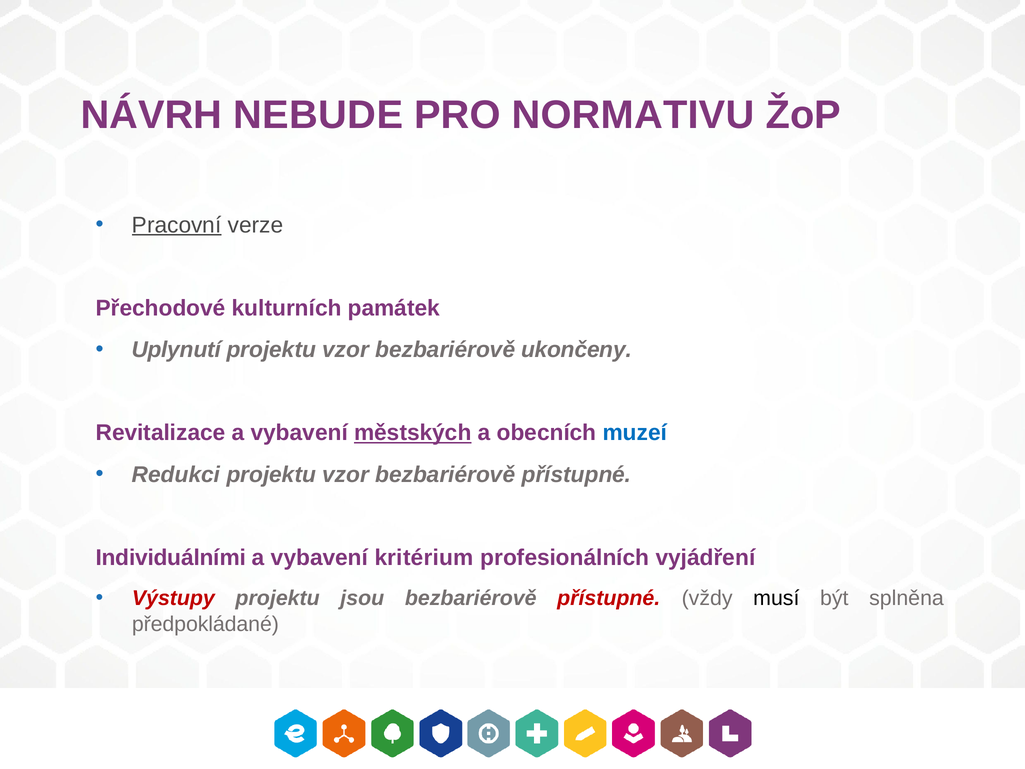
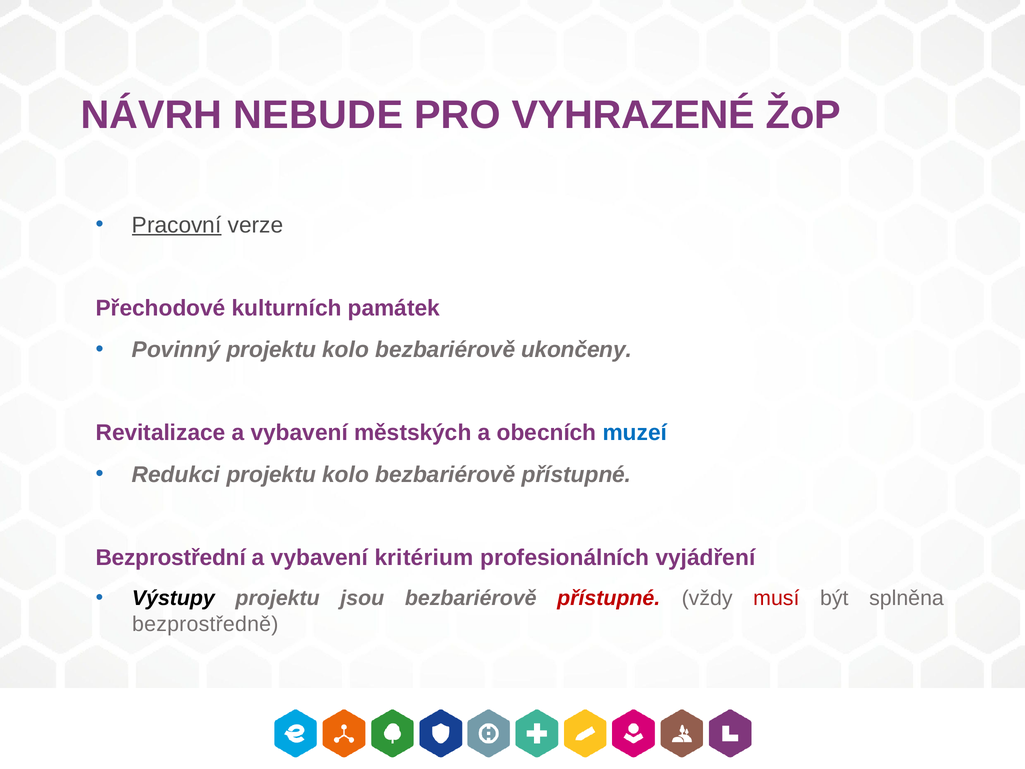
NORMATIVU: NORMATIVU -> VYHRAZENÉ (633, 115)
Uplynutí: Uplynutí -> Povinný (176, 350)
vzor: vzor -> kolo (346, 350)
městských underline: present -> none (413, 433)
vzor: vzor -> kolo (346, 474)
Individuálními: Individuálními -> Bezprostřední (171, 558)
Výstupy colour: red -> black (173, 598)
musí colour: black -> red (776, 598)
předpokládané: předpokládané -> bezprostředně (205, 624)
